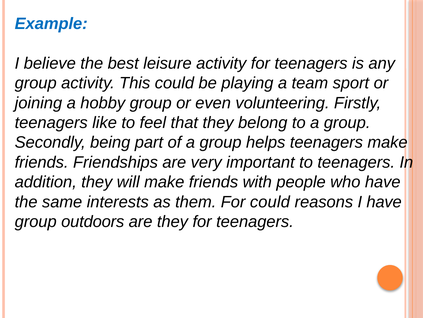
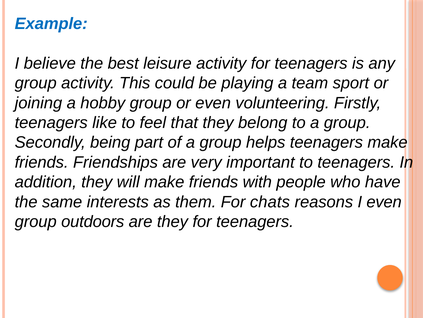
For could: could -> chats (270, 201)
I have: have -> even (384, 201)
